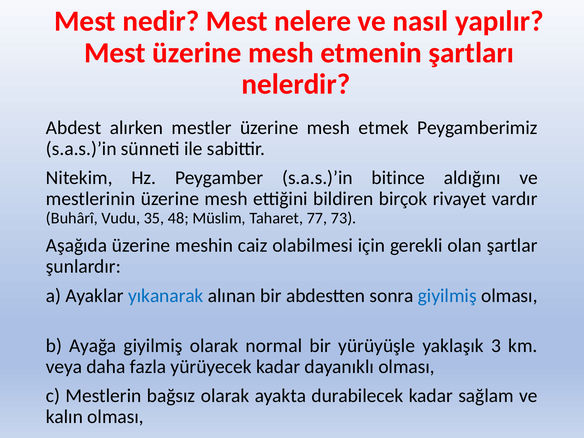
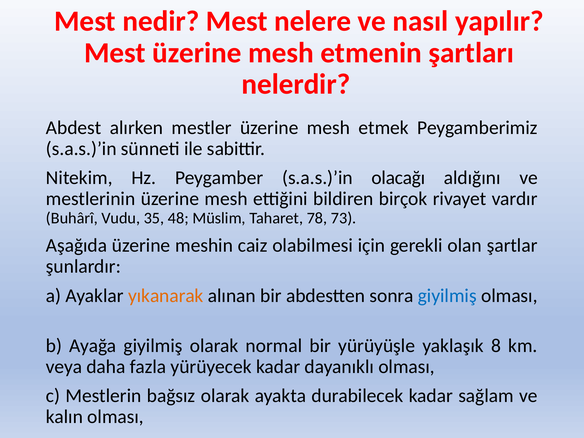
bitince: bitince -> olacağı (398, 178)
77: 77 -> 78 (317, 218)
yıkanarak colour: blue -> orange (166, 296)
3: 3 -> 8 (496, 346)
